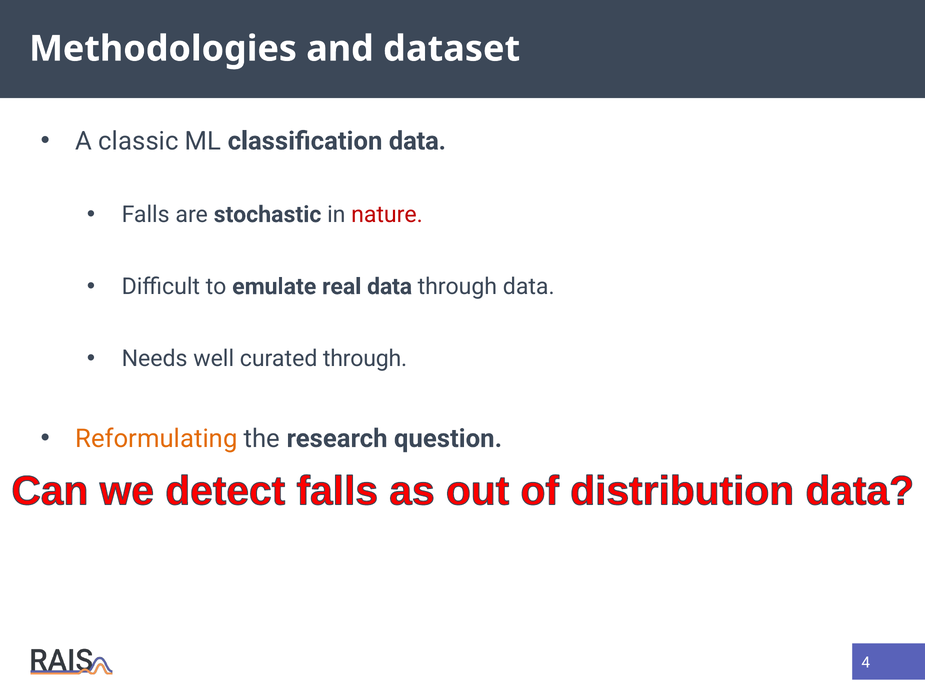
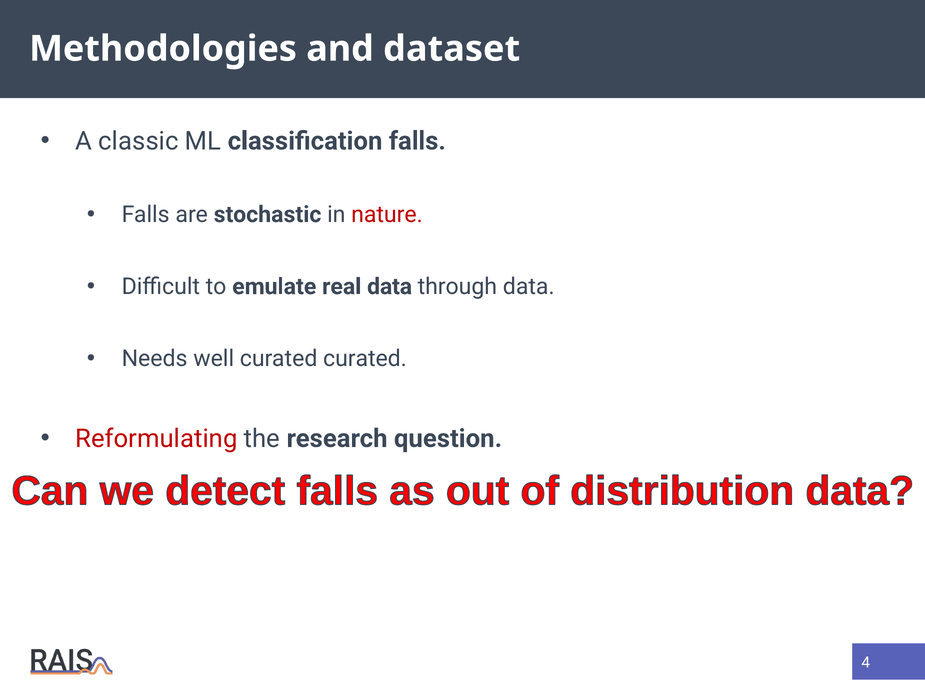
classification data: data -> falls (417, 141)
curated through: through -> curated (365, 358)
Reformulating colour: orange -> red (156, 438)
